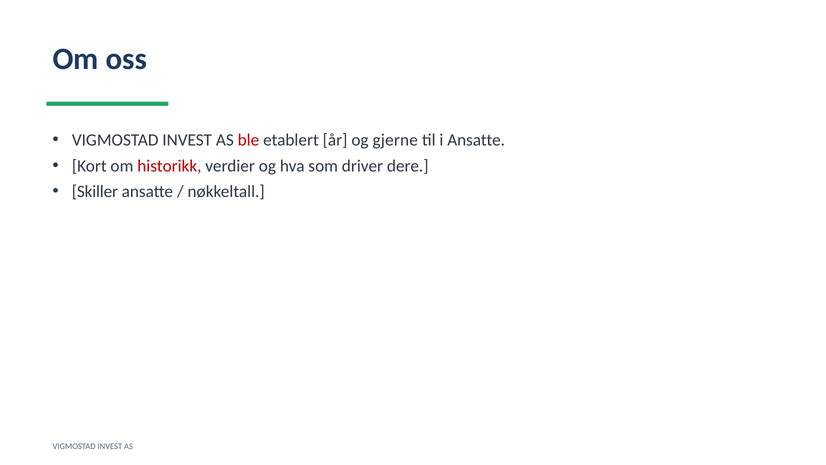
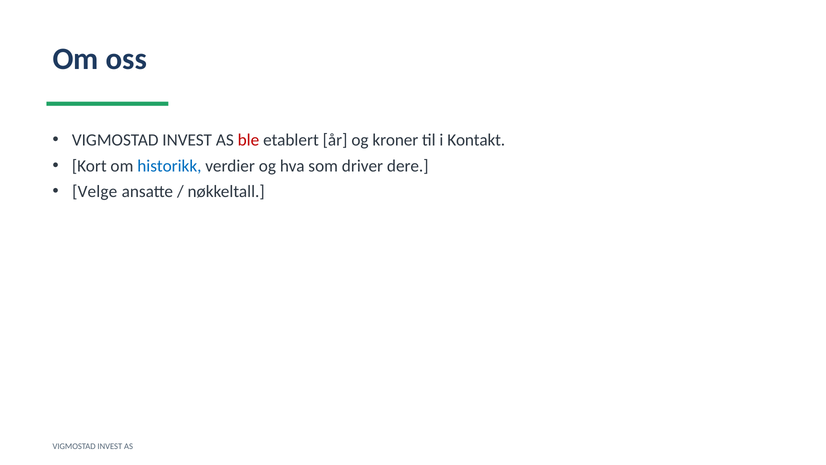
gjerne: gjerne -> kroner (395, 140)
i Ansatte: Ansatte -> Kontakt (476, 140)
historikk colour: red -> blue (169, 166)
Skiller: Skiller -> Velge (95, 192)
